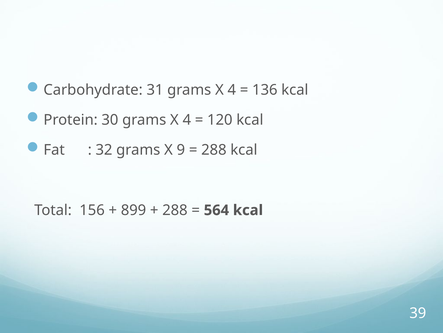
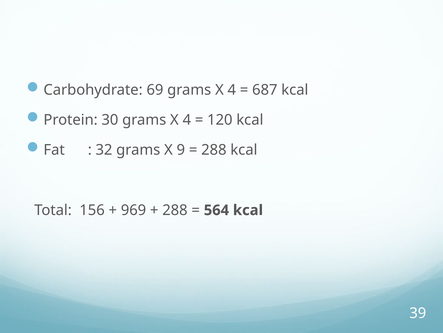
31: 31 -> 69 (155, 90)
136: 136 -> 687 (265, 90)
899: 899 -> 969 (134, 210)
